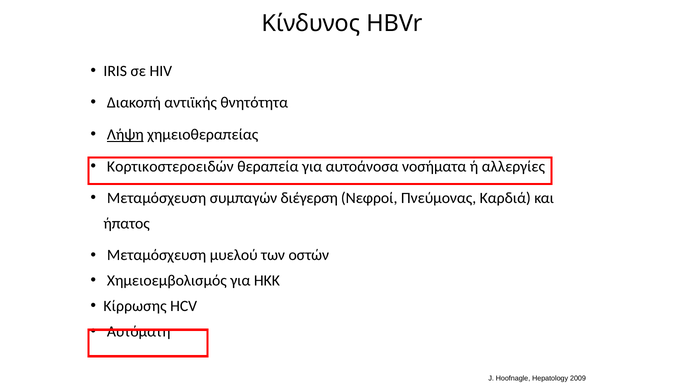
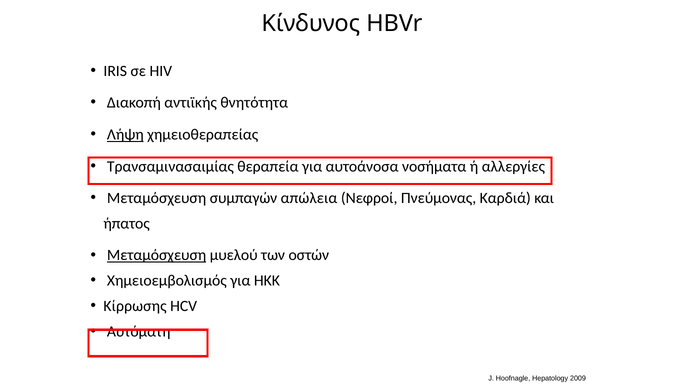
Κορτικοστεροειδών: Κορτικοστεροειδών -> Τρανσαμινασαιμίας (170, 166)
διέγερση: διέγερση -> απώλεια (309, 198)
Μεταμόσχευση underline: none -> present (157, 255)
